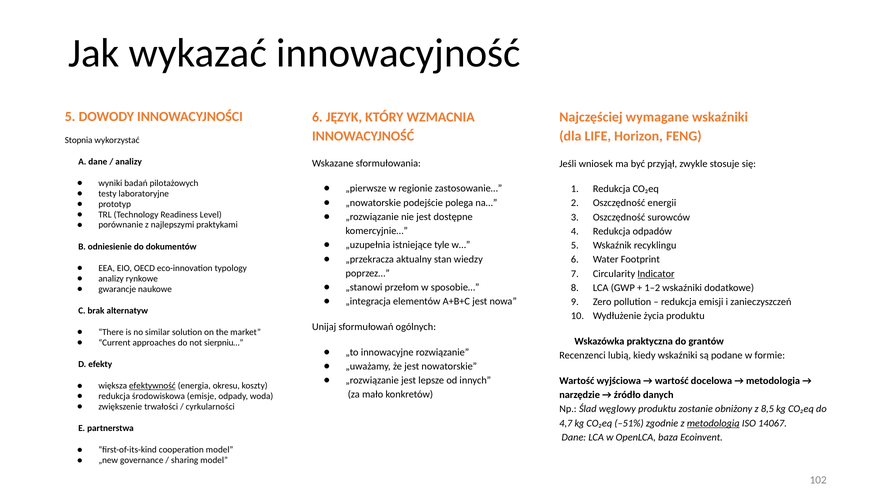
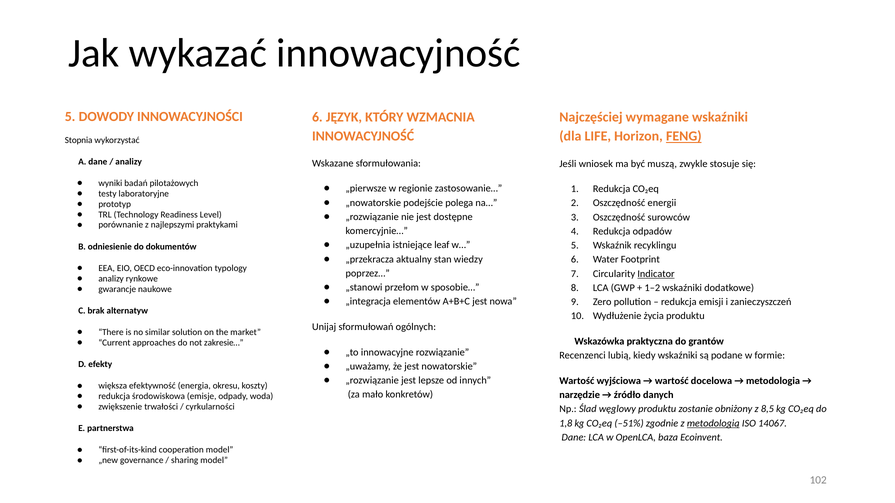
FENG underline: none -> present (684, 136)
przyjął: przyjął -> muszą (662, 164)
tyle: tyle -> leaf (442, 245)
sierpniu…: sierpniu… -> zakresie… (224, 343)
efektywność underline: present -> none (152, 386)
4,7: 4,7 -> 1,8 (566, 424)
